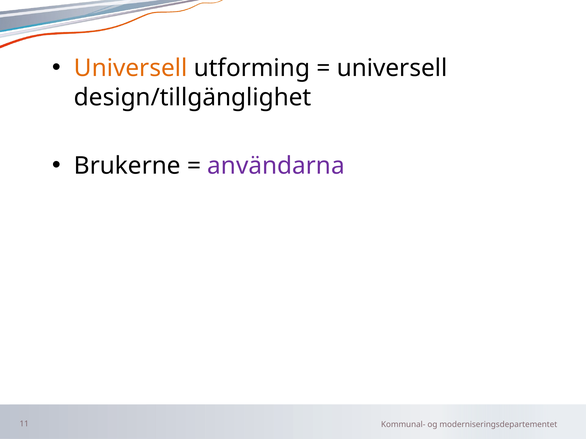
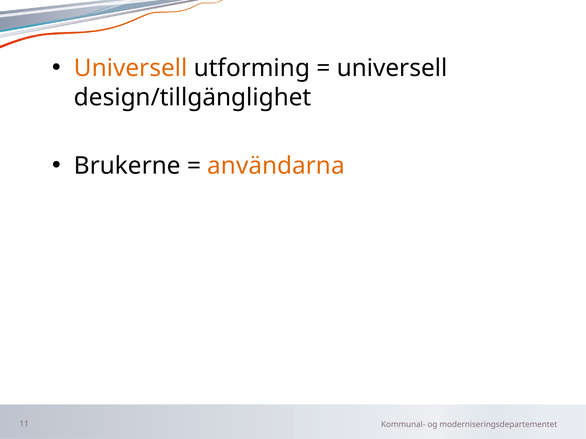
användarna colour: purple -> orange (276, 166)
